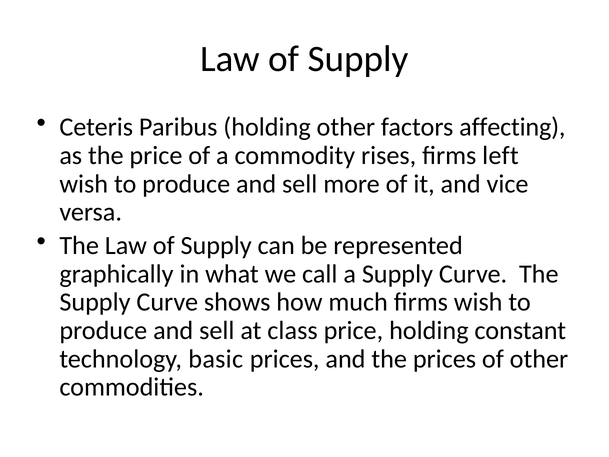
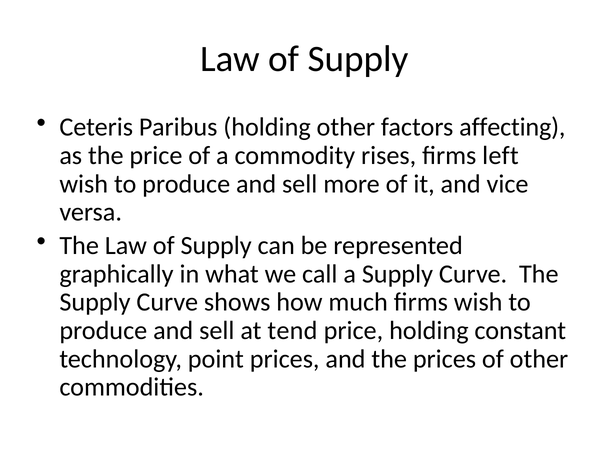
class: class -> tend (292, 330)
basic: basic -> point (216, 359)
